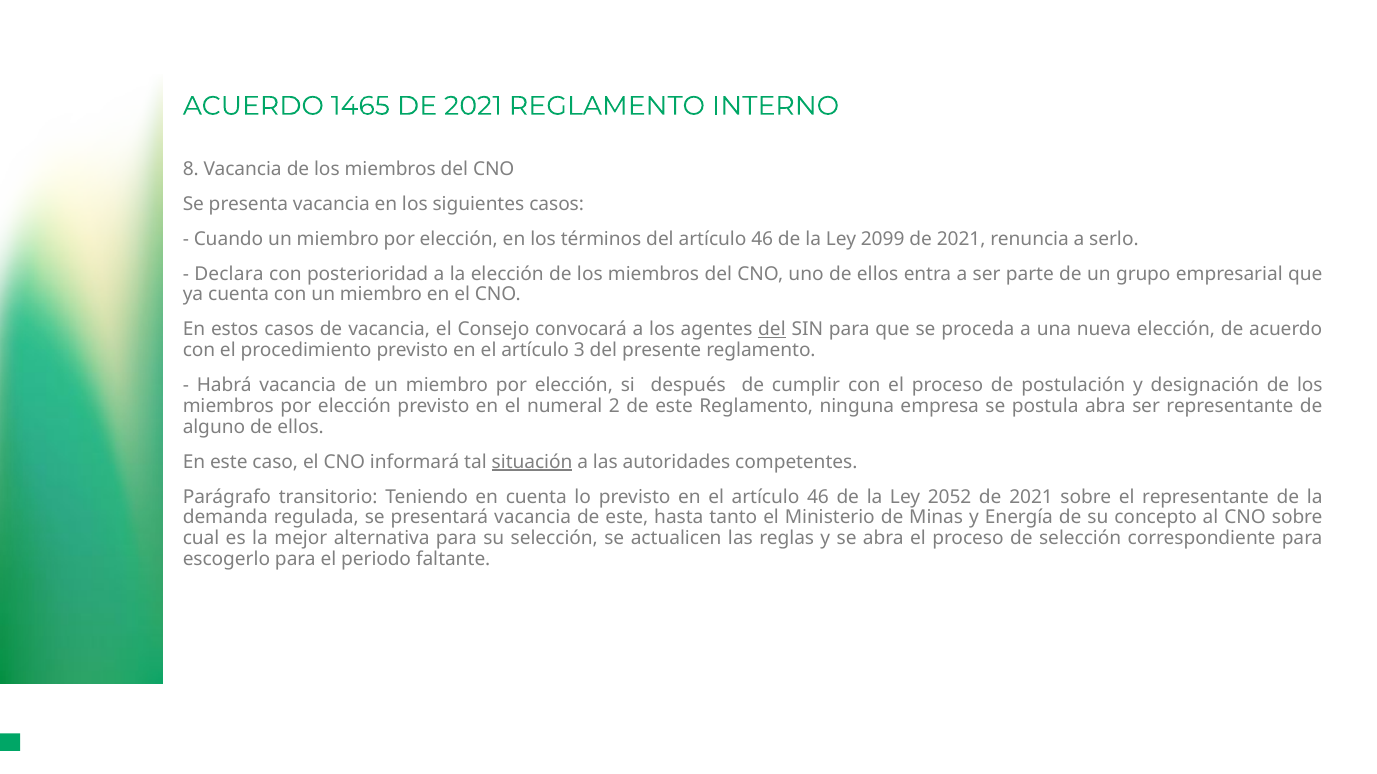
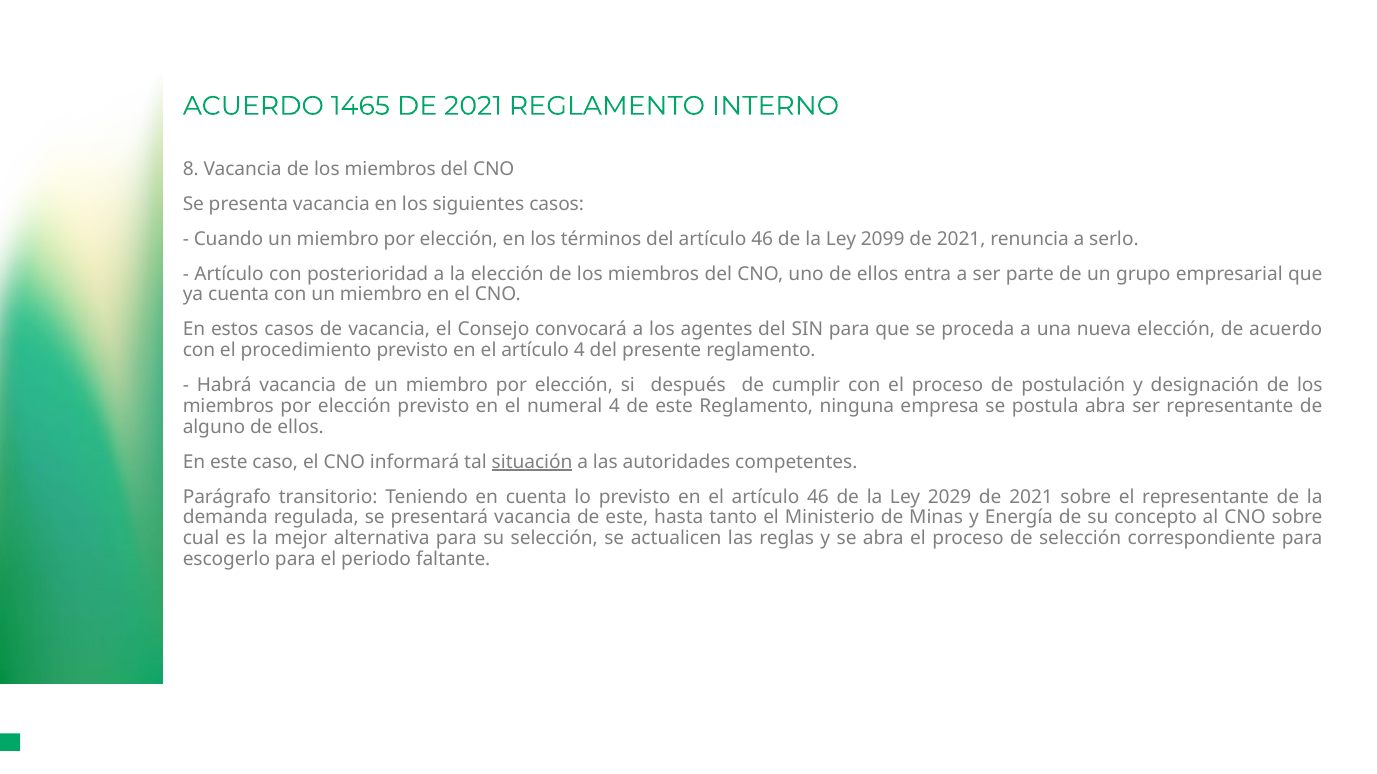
Declara: Declara -> Artículo (229, 274)
del underline: present -> none (772, 330)
artículo 3: 3 -> 4 (579, 351)
numeral 2: 2 -> 4 (614, 406)
2052: 2052 -> 2029 (950, 497)
